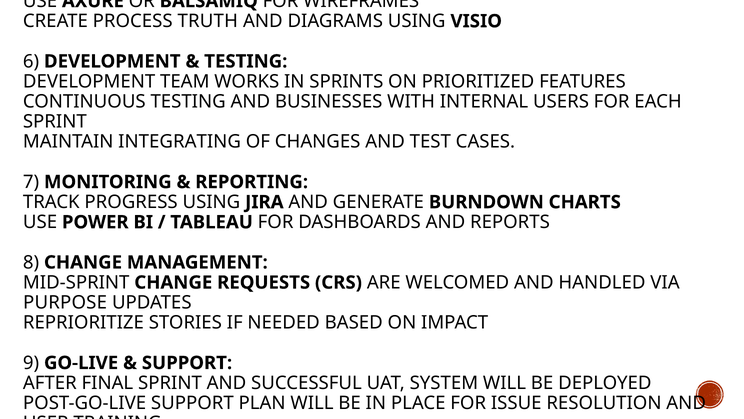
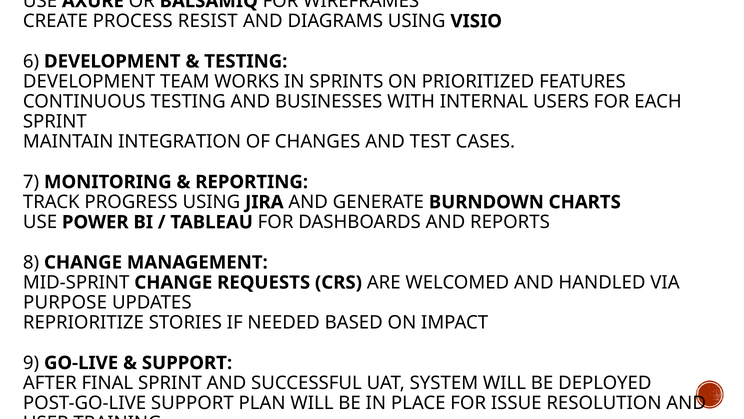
TRUTH: TRUTH -> RESIST (208, 21)
INTEGRATING: INTEGRATING -> INTEGRATION (180, 142)
